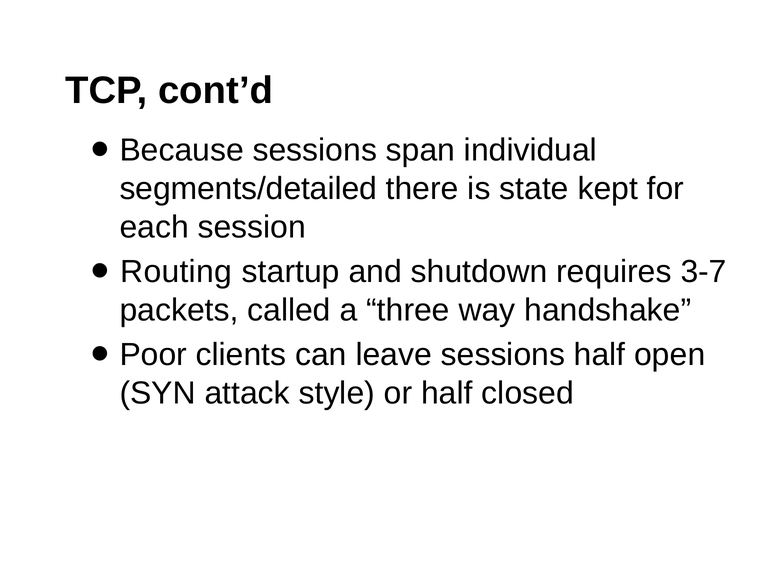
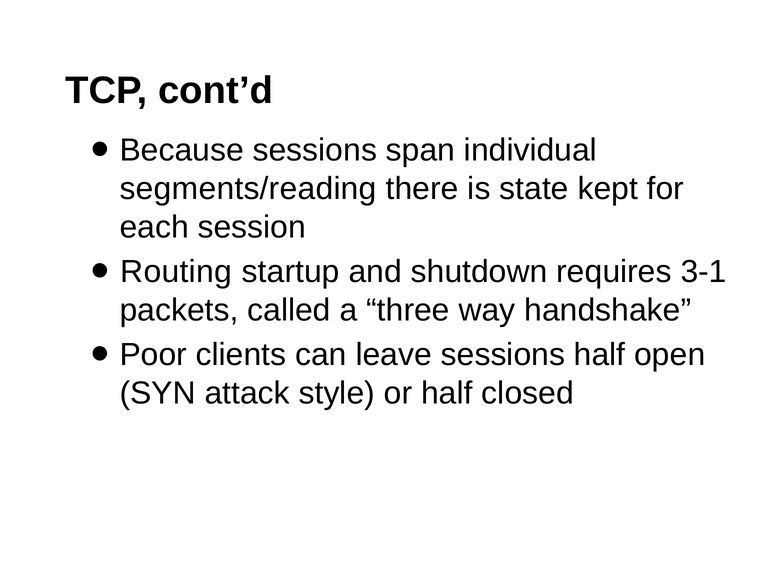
segments/detailed: segments/detailed -> segments/reading (248, 189)
3-7: 3-7 -> 3-1 (704, 272)
